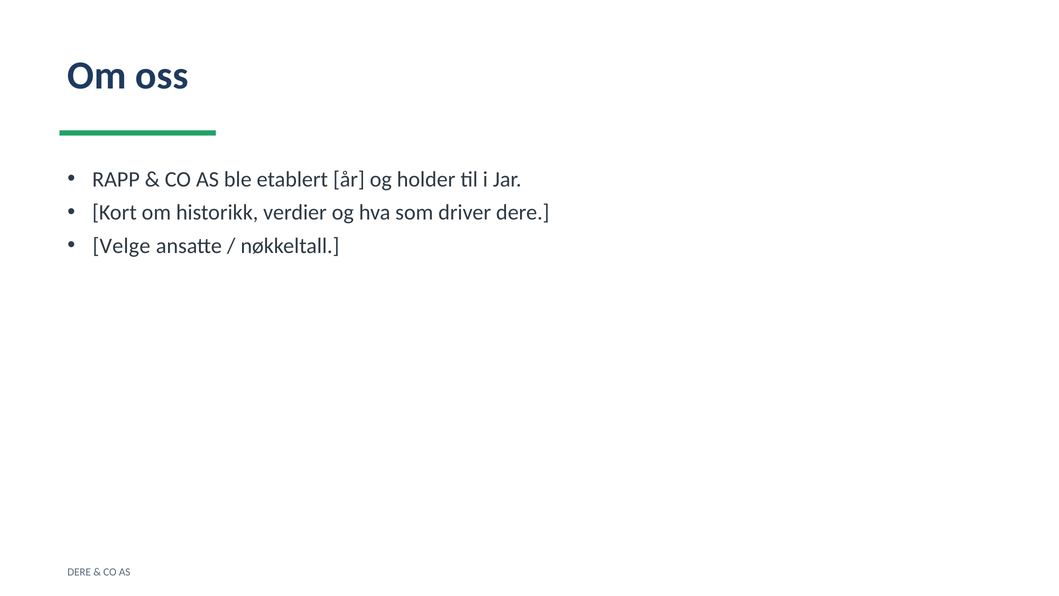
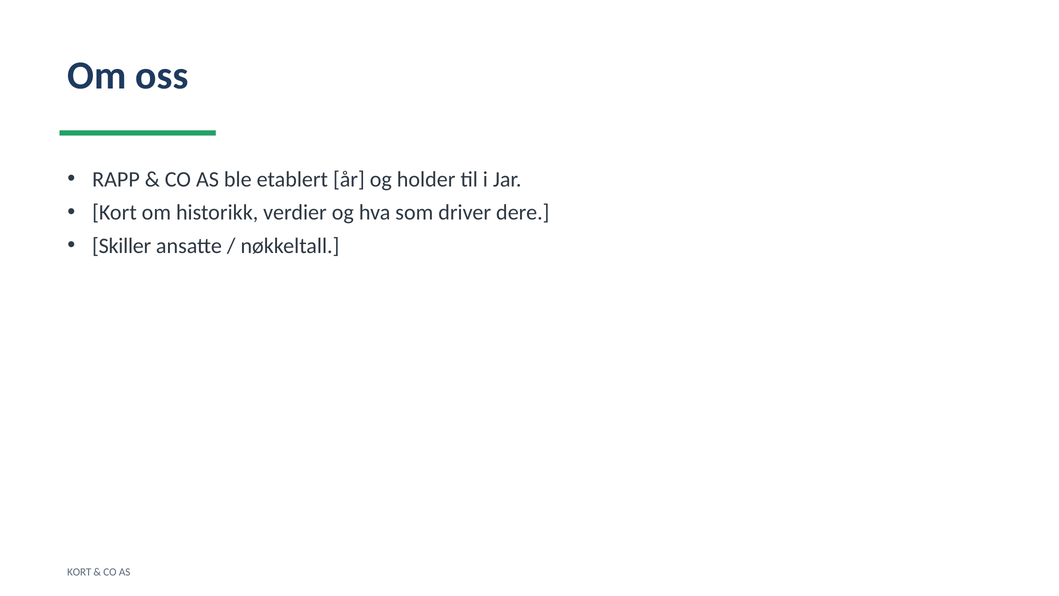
Velge: Velge -> Skiller (122, 246)
DERE: DERE -> KORT (79, 572)
